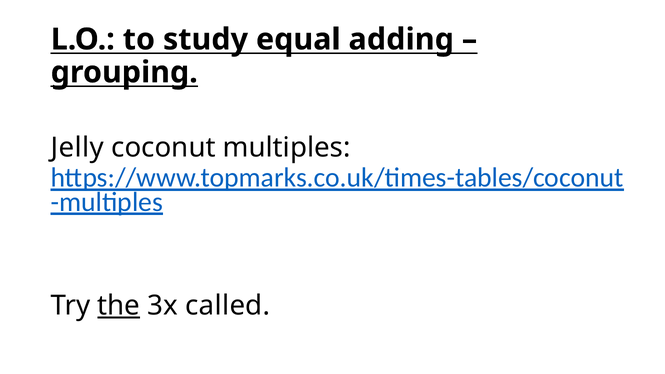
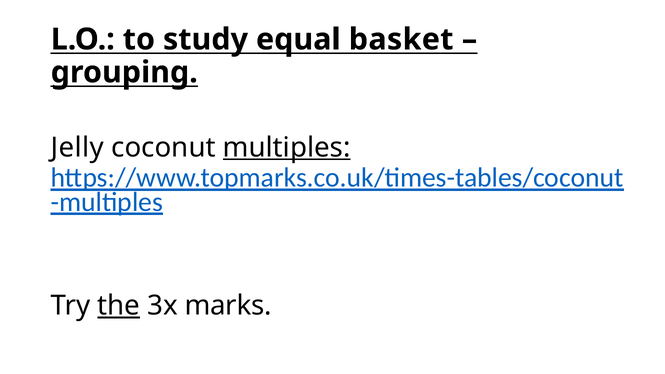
adding: adding -> basket (401, 39)
multiples underline: none -> present (287, 147)
called: called -> marks (228, 306)
